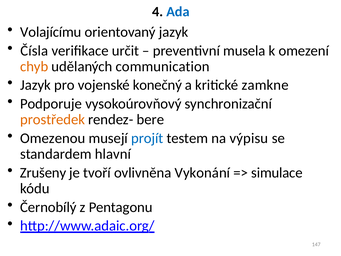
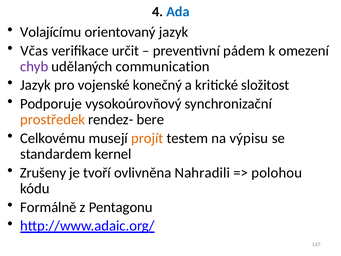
Čísla: Čísla -> Včas (34, 51)
musela: musela -> pádem (244, 51)
chyb colour: orange -> purple (34, 66)
zamkne: zamkne -> složitost (265, 85)
Omezenou: Omezenou -> Celkovému (53, 138)
projít colour: blue -> orange (147, 138)
hlavní: hlavní -> kernel (113, 154)
Vykonání: Vykonání -> Nahradili (202, 173)
simulace: simulace -> polohou (277, 173)
Černobílý: Černobílý -> Formálně (48, 207)
